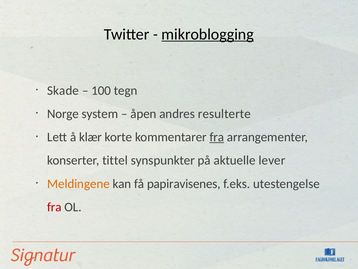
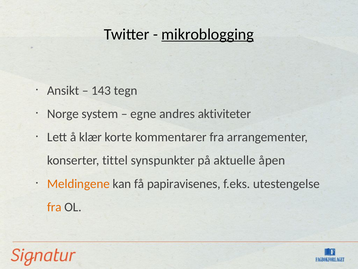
Skade: Skade -> Ansikt (63, 90)
100: 100 -> 143 (101, 90)
åpen: åpen -> egne (143, 114)
resulterte: resulterte -> aktiviteter (224, 114)
fra underline: present -> none (217, 137)
lever: lever -> åpen (272, 160)
fra colour: red -> orange (54, 207)
